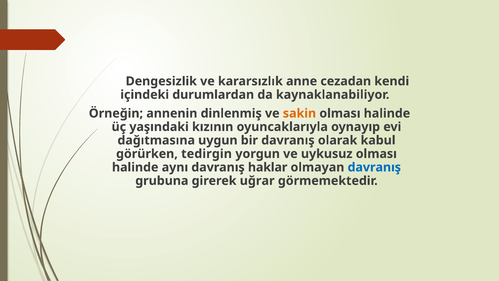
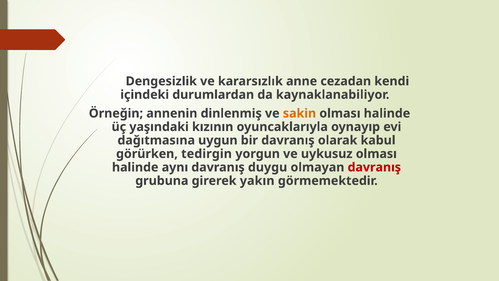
haklar: haklar -> duygu (268, 167)
davranış colour: blue -> red (374, 167)
uğrar: uğrar -> yakın (257, 181)
